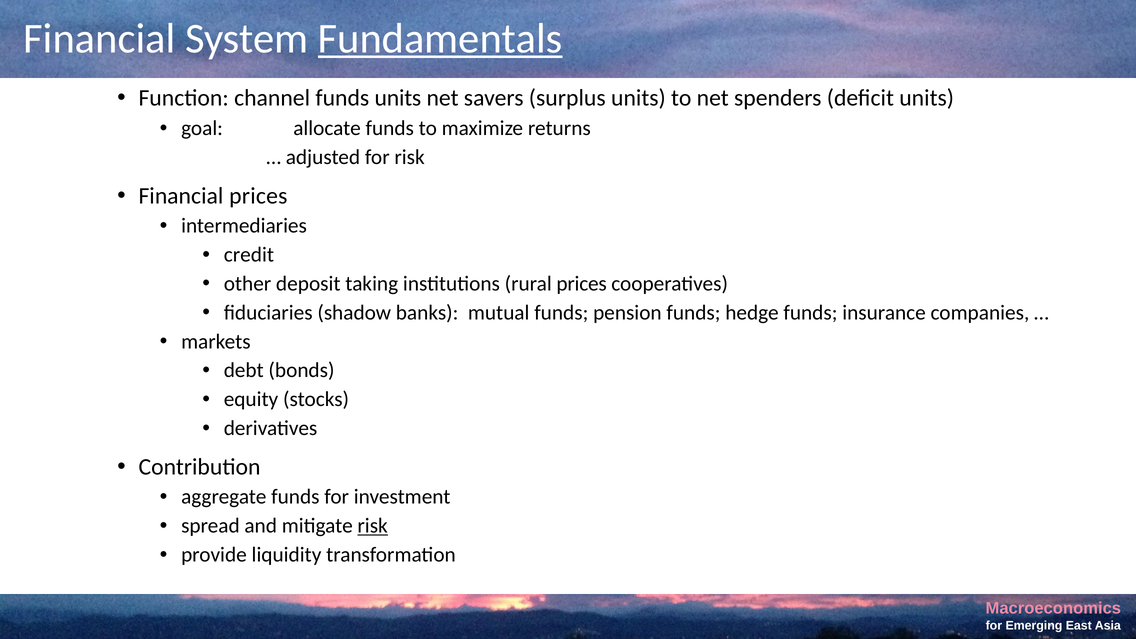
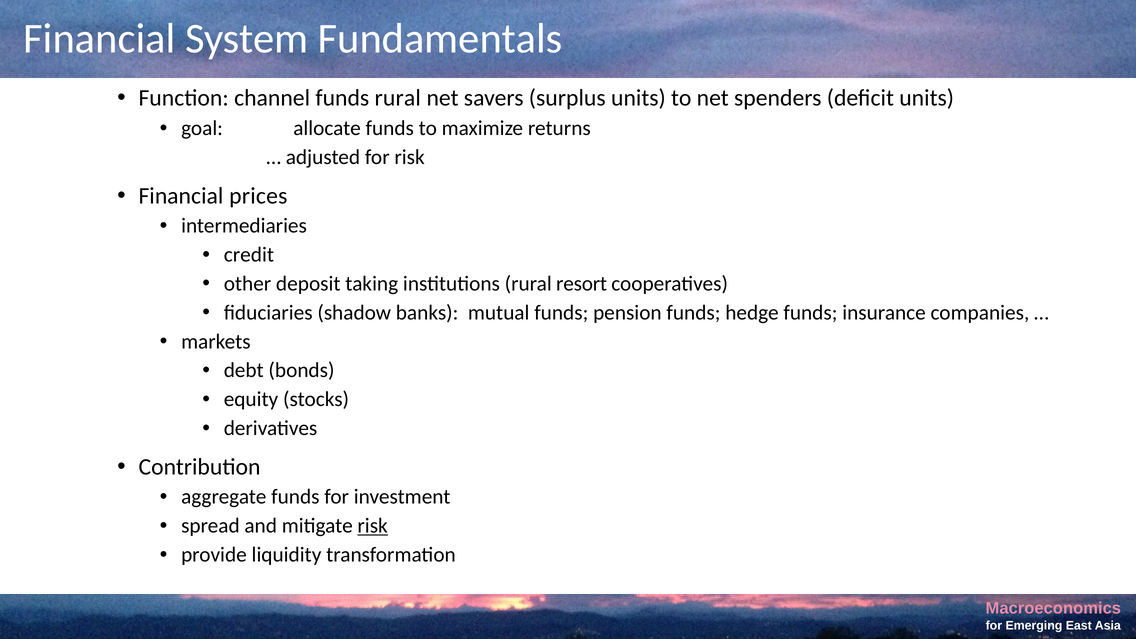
Fundamentals underline: present -> none (440, 39)
funds units: units -> rural (398, 98)
rural prices: prices -> resort (582, 284)
